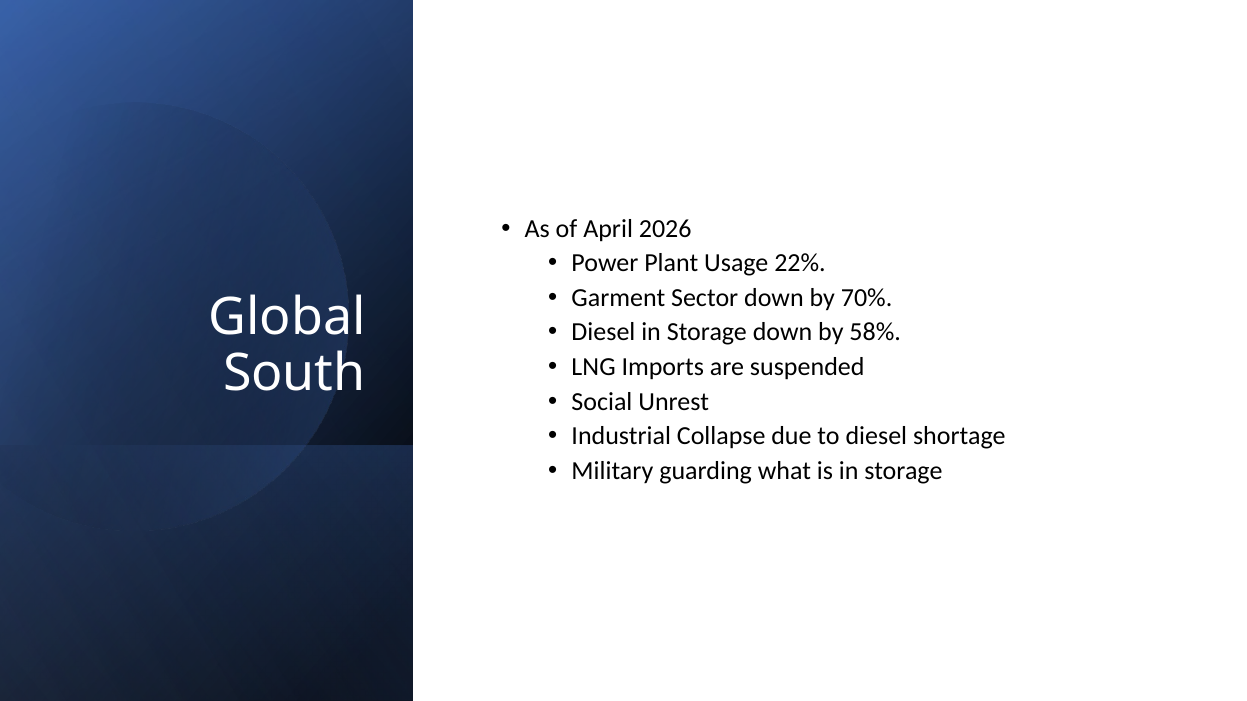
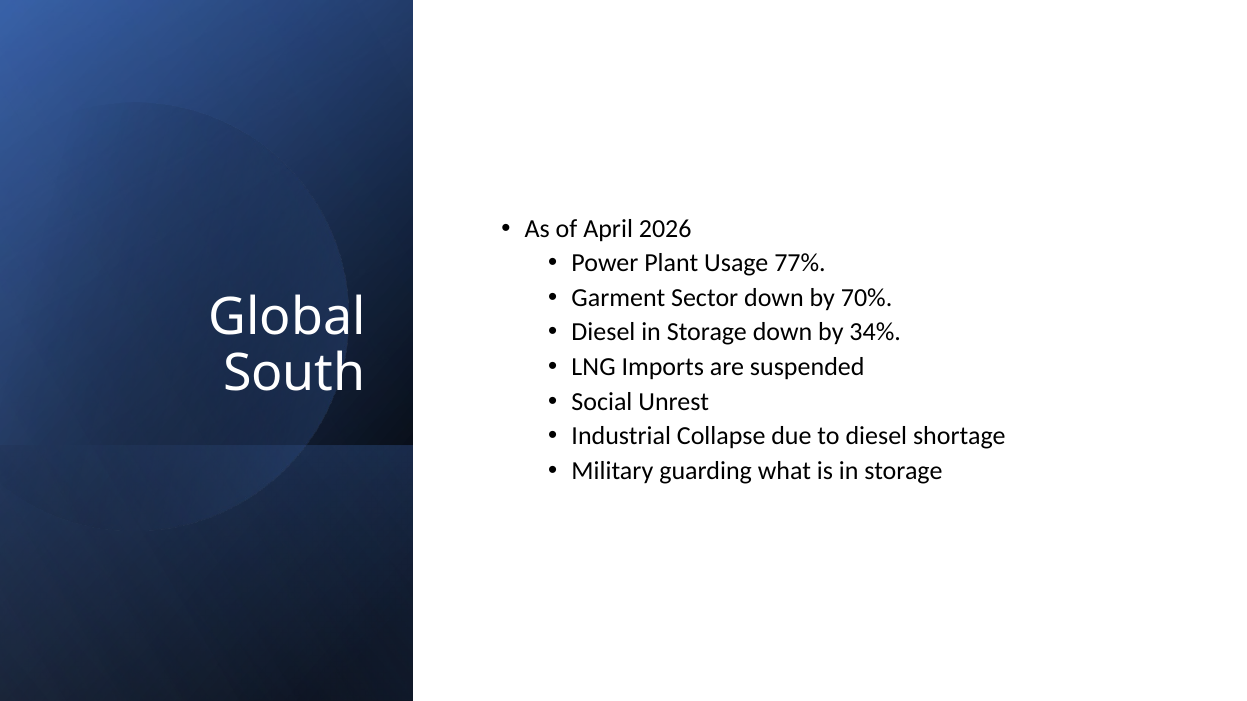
22%: 22% -> 77% (800, 263)
58%: 58% -> 34% (875, 333)
